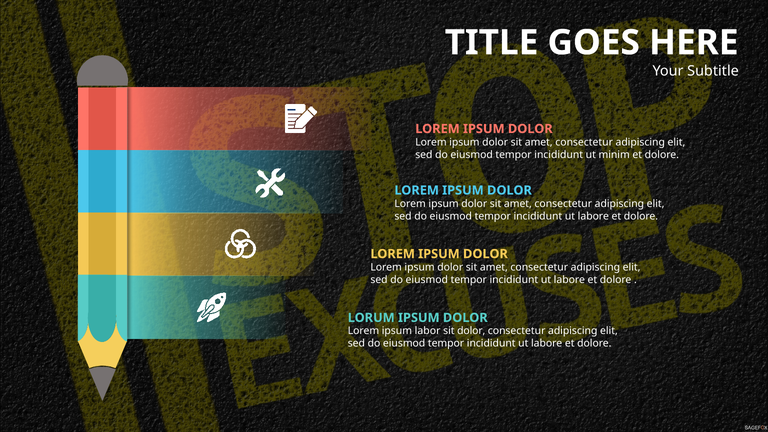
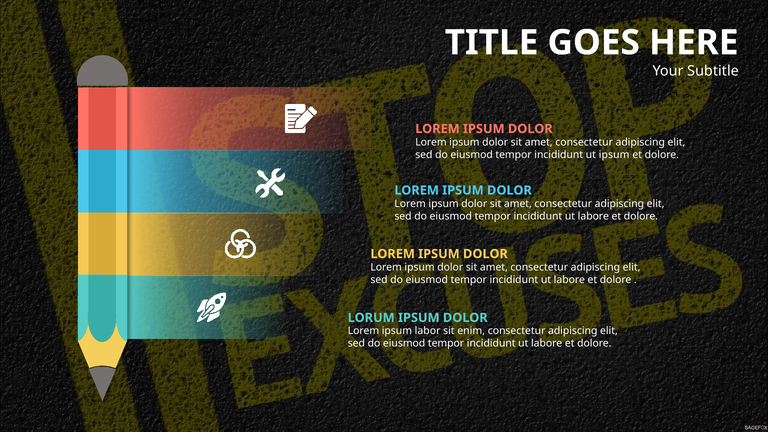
ut minim: minim -> ipsum (614, 155)
sit dolor: dolor -> enim (471, 331)
